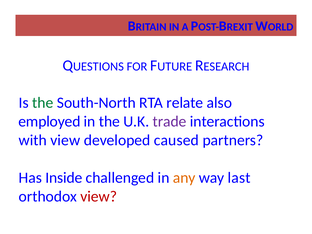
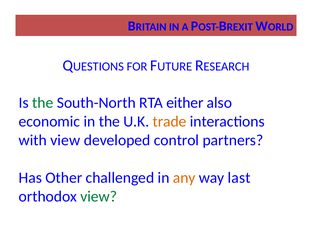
relate: relate -> either (185, 103)
employed: employed -> economic (49, 122)
trade colour: purple -> orange (170, 122)
caused: caused -> control (176, 140)
Inside: Inside -> Other (64, 178)
view colour: red -> green (99, 196)
